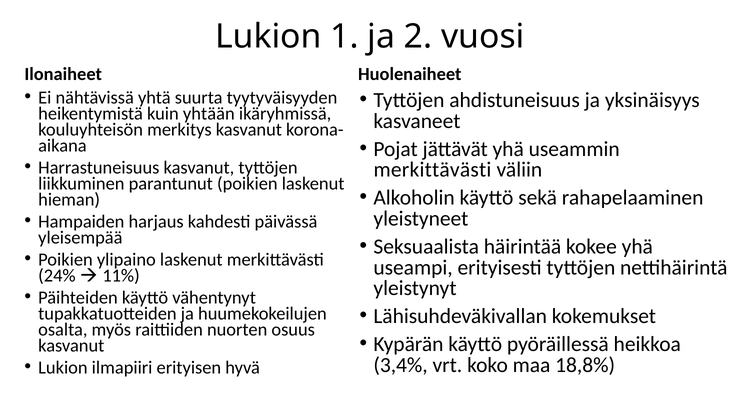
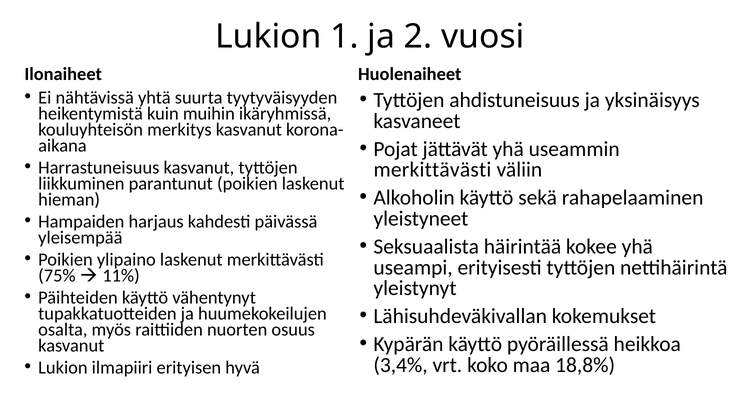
yhtään: yhtään -> muihin (209, 114)
24%: 24% -> 75% (57, 275)
